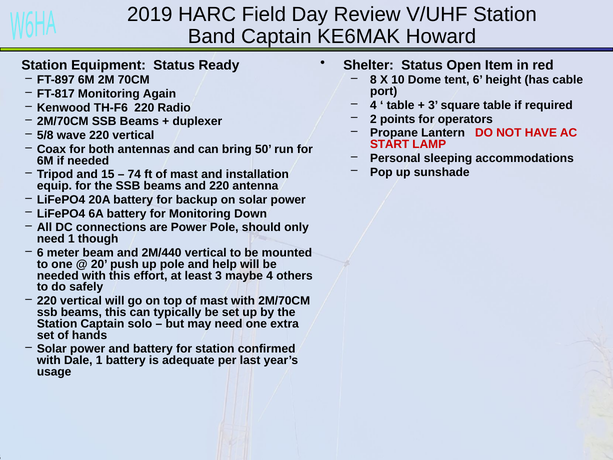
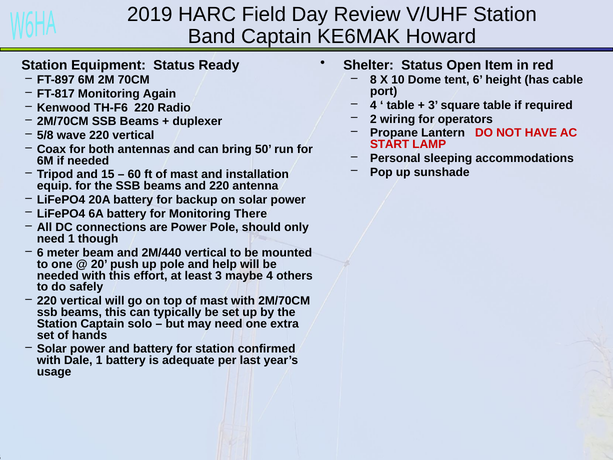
points: points -> wiring (398, 119)
74: 74 -> 60 (134, 174)
Down: Down -> There (251, 213)
